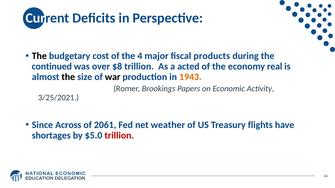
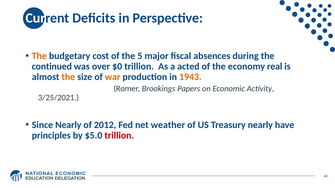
The colour: black -> orange (39, 56)
4: 4 -> 5 (140, 56)
products: products -> absences (212, 56)
$8: $8 -> $0 (117, 67)
the colour: black -> orange (68, 77)
war colour: black -> orange (113, 77)
Since Across: Across -> Nearly (68, 125)
2061: 2061 -> 2012 (105, 125)
Treasury flights: flights -> nearly (260, 125)
shortages: shortages -> principles (51, 136)
